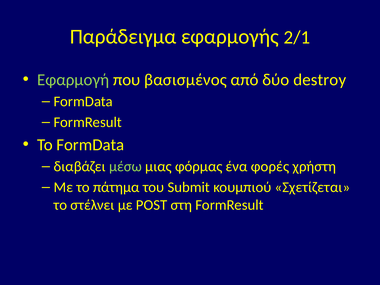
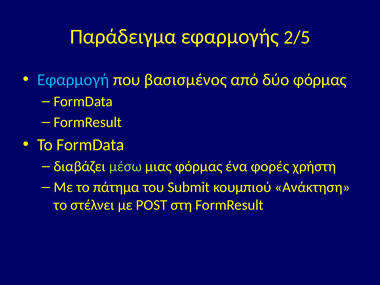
2/1: 2/1 -> 2/5 (297, 37)
Εφαρμογή colour: light green -> light blue (73, 80)
δύο destroy: destroy -> φόρμας (320, 80)
Σχετίζεται: Σχετίζεται -> Ανάκτηση (312, 187)
